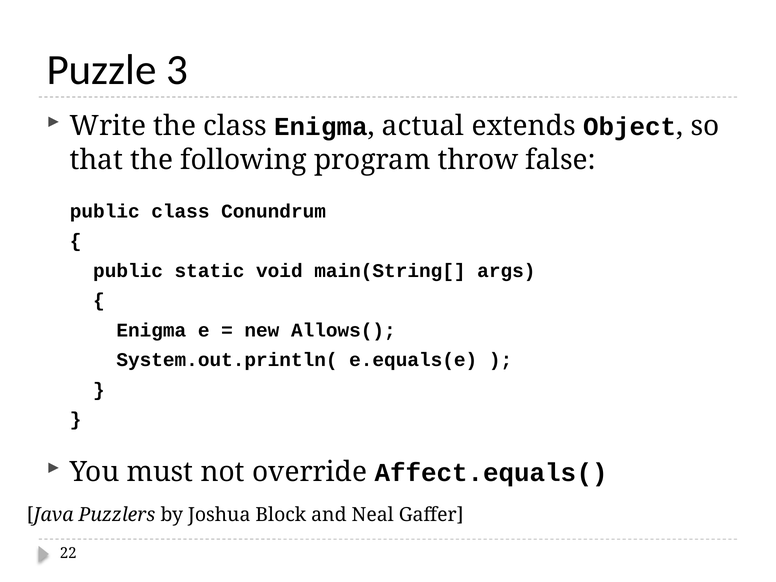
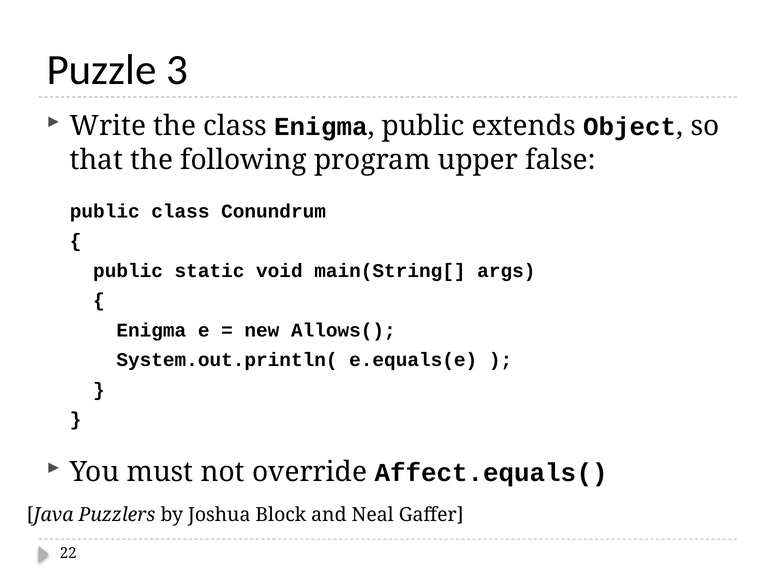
Enigma actual: actual -> public (423, 126)
throw: throw -> upper (478, 160)
